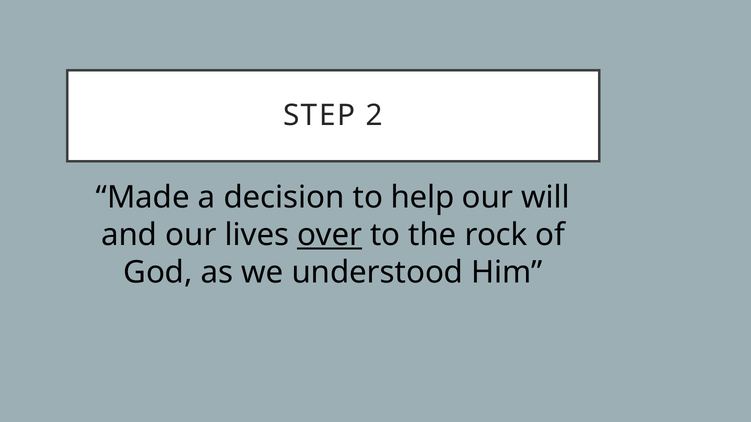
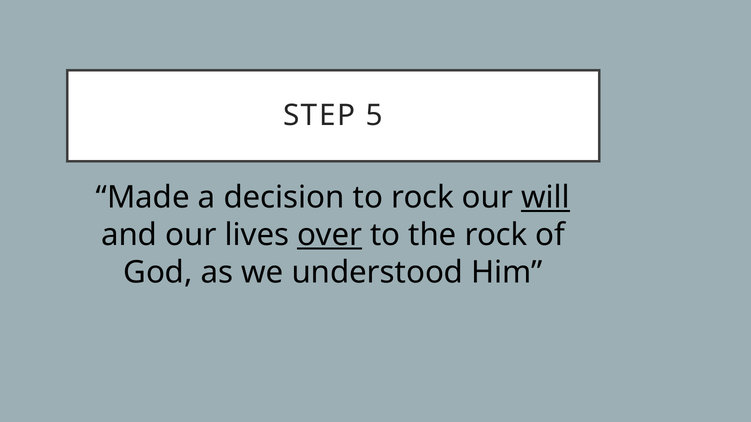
2: 2 -> 5 (374, 116)
to help: help -> rock (423, 198)
will underline: none -> present (546, 198)
